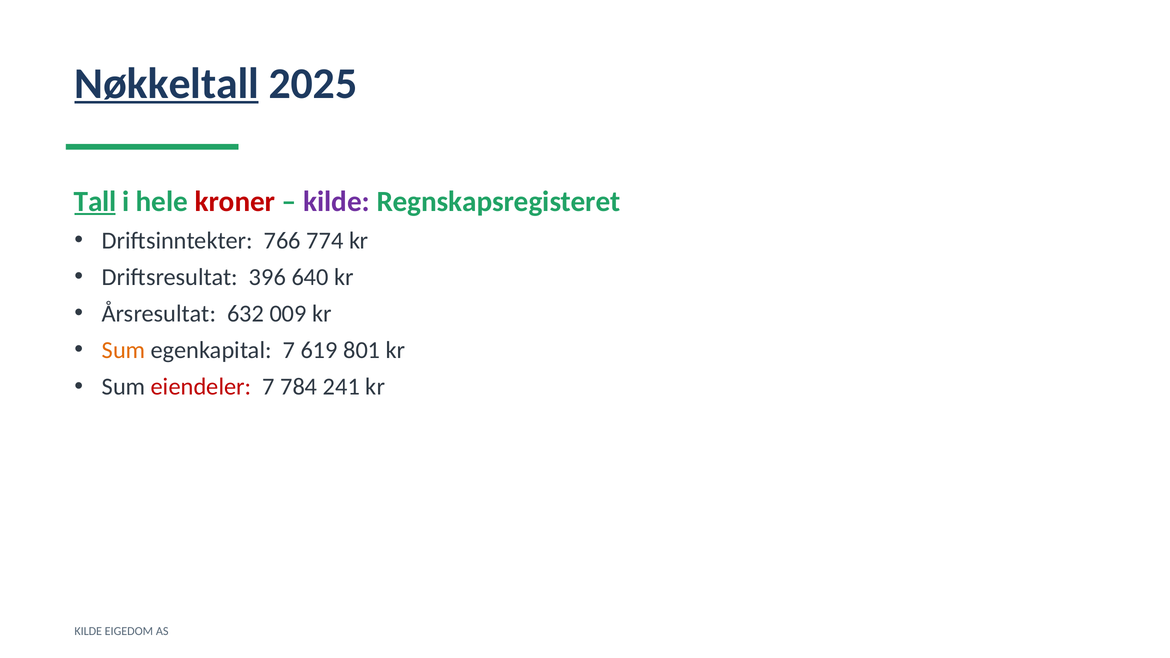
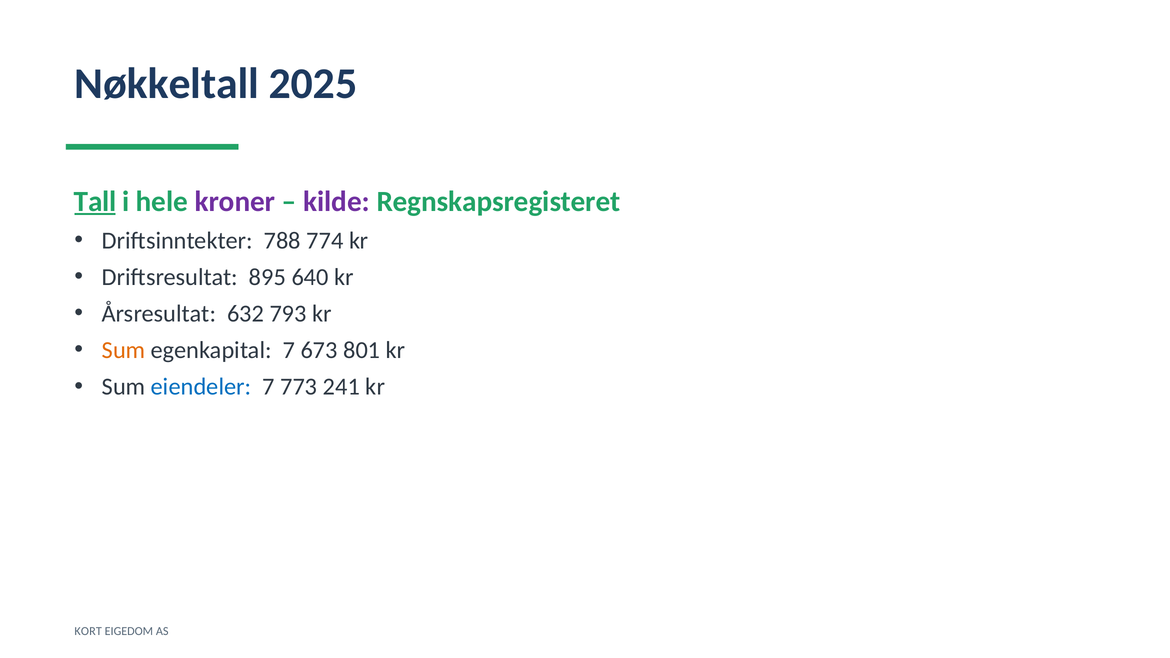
Nøkkeltall underline: present -> none (167, 84)
kroner colour: red -> purple (235, 201)
766: 766 -> 788 (282, 241)
396: 396 -> 895 (267, 277)
009: 009 -> 793 (288, 314)
619: 619 -> 673 (319, 350)
eiendeler colour: red -> blue (201, 387)
784: 784 -> 773 (299, 387)
KILDE: KILDE -> KORT (88, 631)
